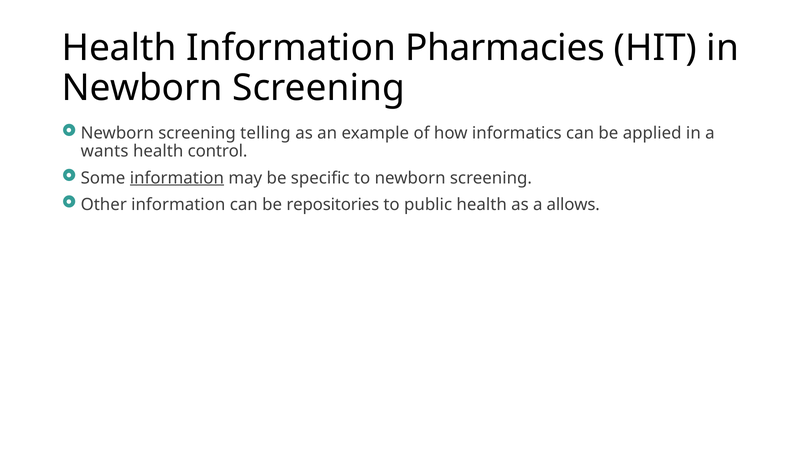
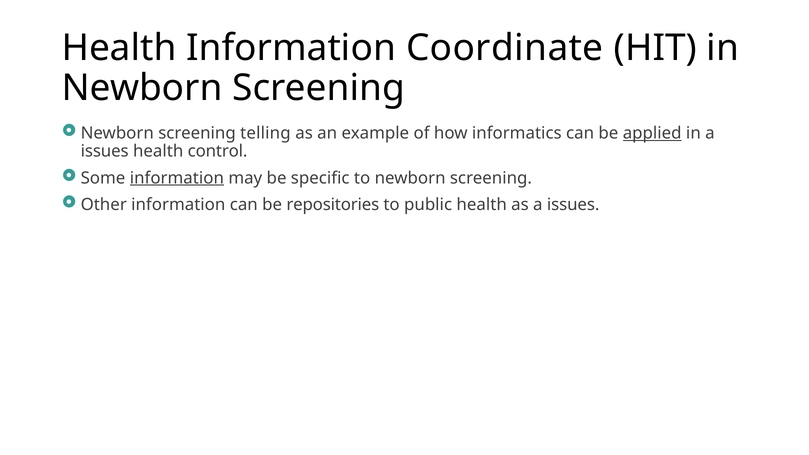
Pharmacies: Pharmacies -> Coordinate (505, 48)
applied underline: none -> present (652, 133)
wants: wants -> issues (105, 151)
as a allows: allows -> issues (573, 205)
